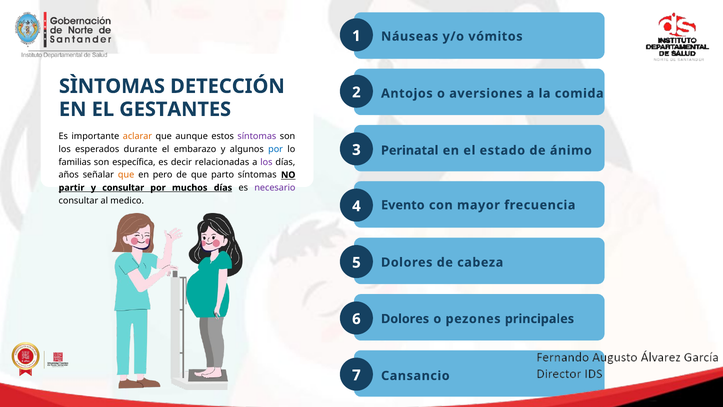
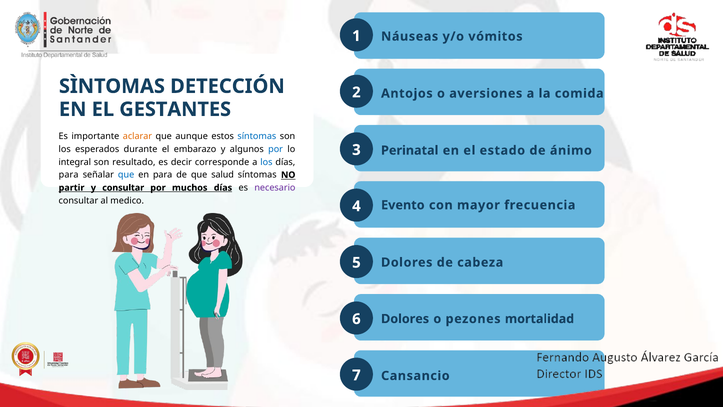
síntomas colour: purple -> blue (257, 136)
familias: familias -> integral (75, 162)
específica: específica -> resultado (134, 162)
relacionadas: relacionadas -> corresponde (222, 162)
los colour: purple -> blue (266, 162)
años: años -> para (69, 175)
que colour: orange -> blue (126, 175)
en pero: pero -> para (163, 175)
parto: parto -> salud (223, 175)
principales: principales -> mortalidad (540, 319)
